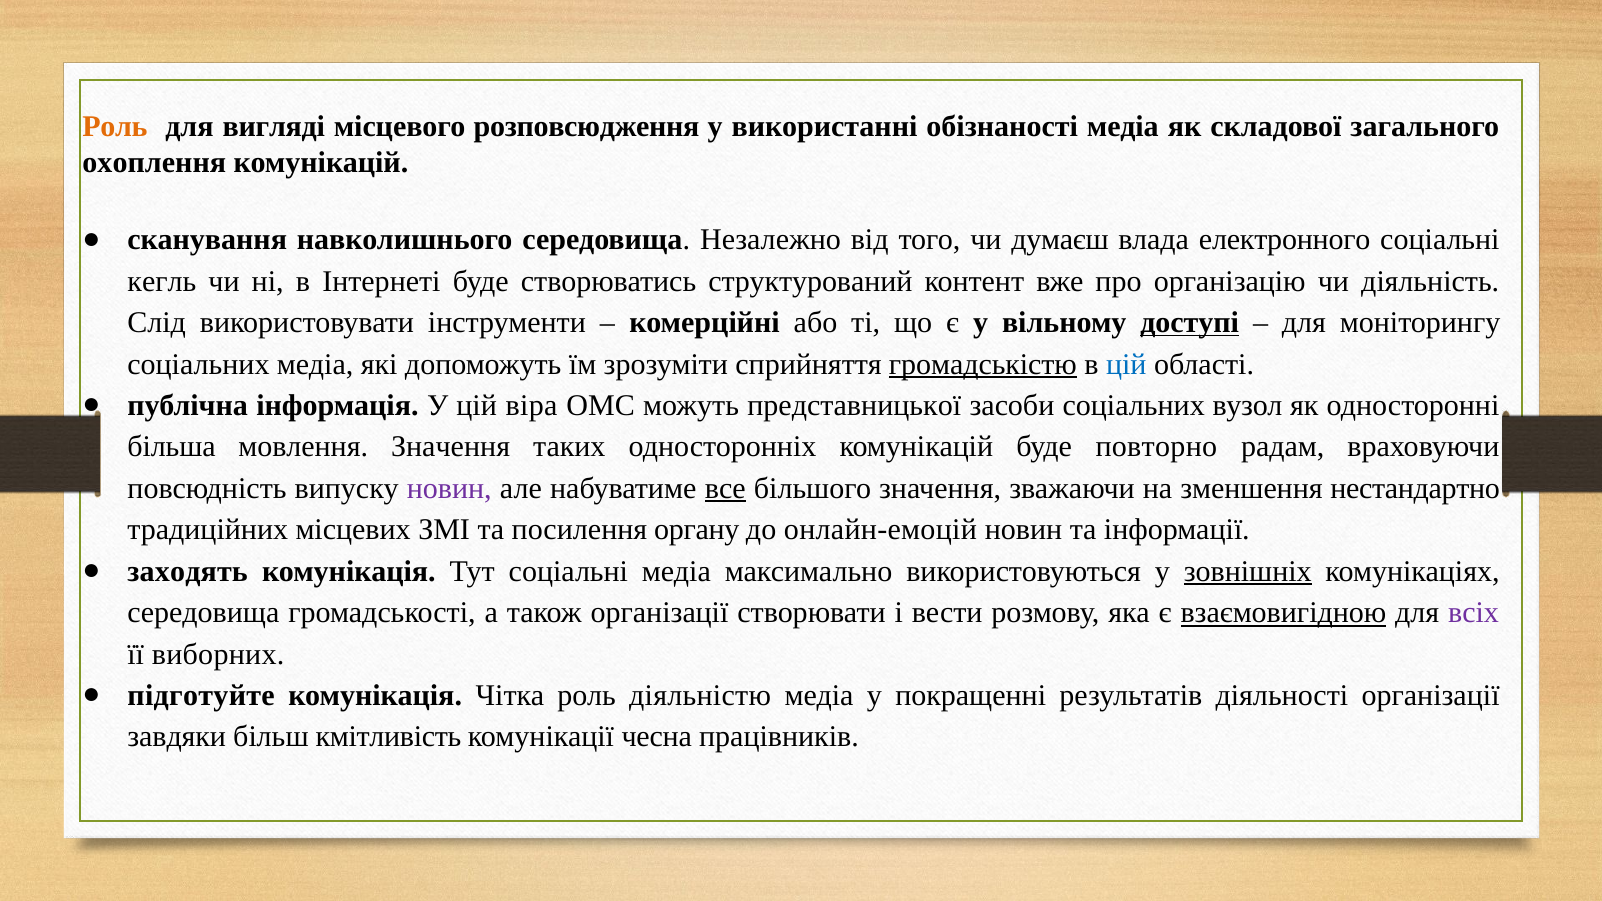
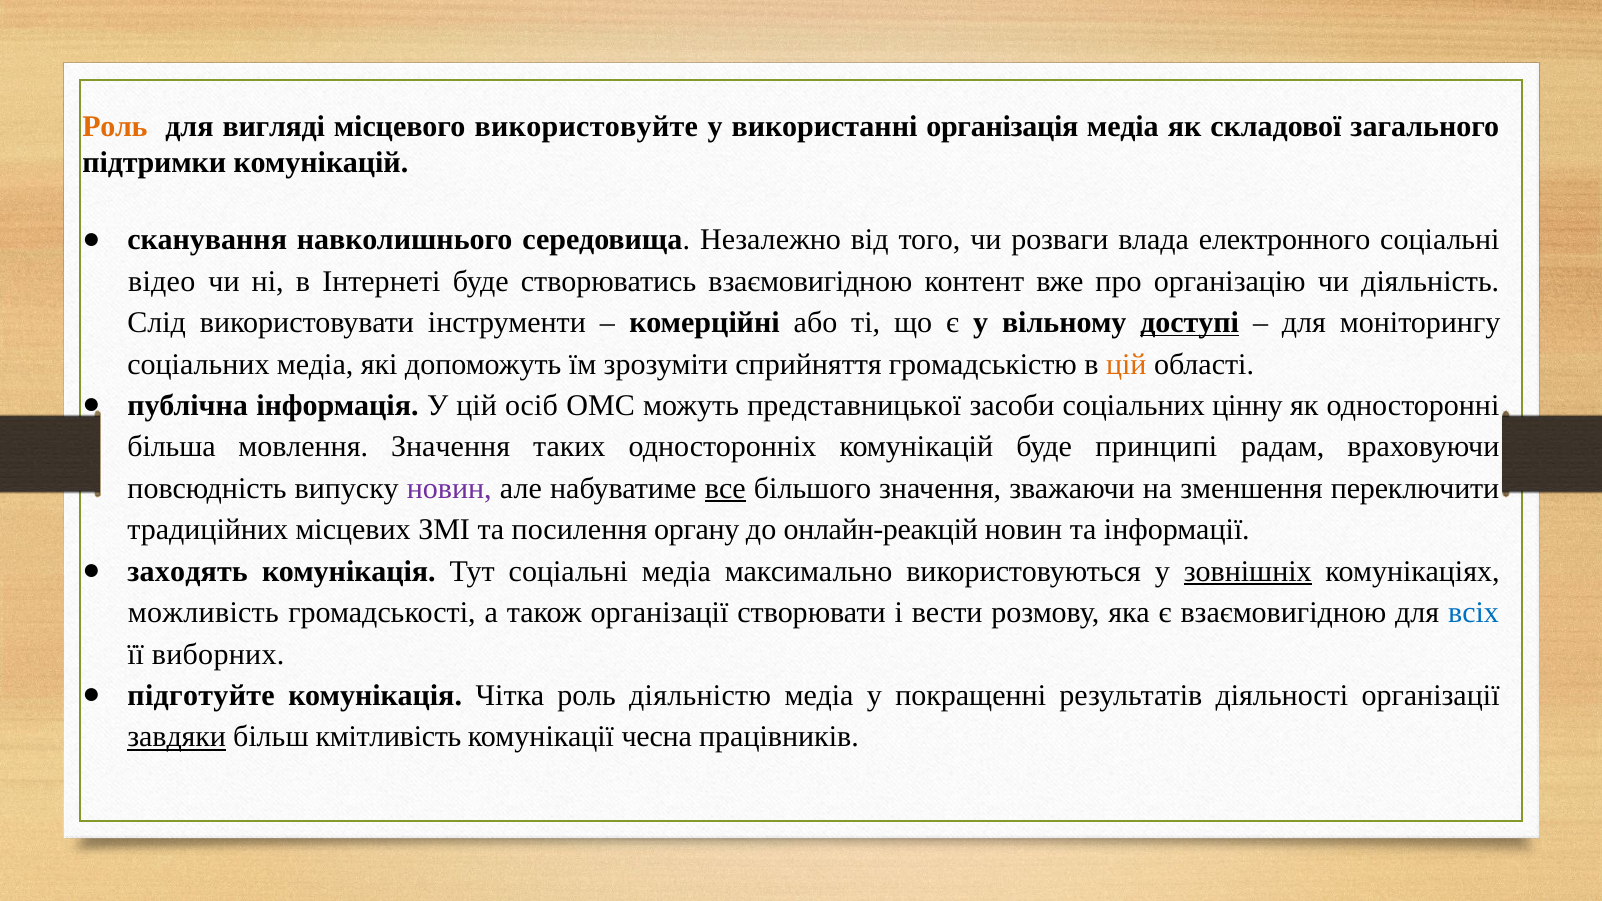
розповсюдження: розповсюдження -> використовуйте (586, 126)
обізнаності: обізнаності -> організація (1002, 126)
охоплення: охоплення -> підтримки (154, 162)
думаєш: думаєш -> розваги (1060, 240)
кегль: кегль -> відео (162, 281)
створюватись структурований: структурований -> взаємовигідною (810, 281)
громадськістю underline: present -> none (983, 364)
цій colour: blue -> orange (1126, 364)
віра: віра -> осіб (532, 406)
вузол: вузол -> цінну (1248, 406)
повторно: повторно -> принципі (1156, 447)
нестандартно: нестандартно -> переключити (1415, 488)
онлайн-емоцій: онлайн-емоцій -> онлайн-реакцій (881, 530)
середовища: середовища -> можливість (203, 613)
взаємовигідною underline: present -> none (1283, 613)
всіх colour: purple -> blue (1474, 613)
завдяки underline: none -> present (177, 737)
